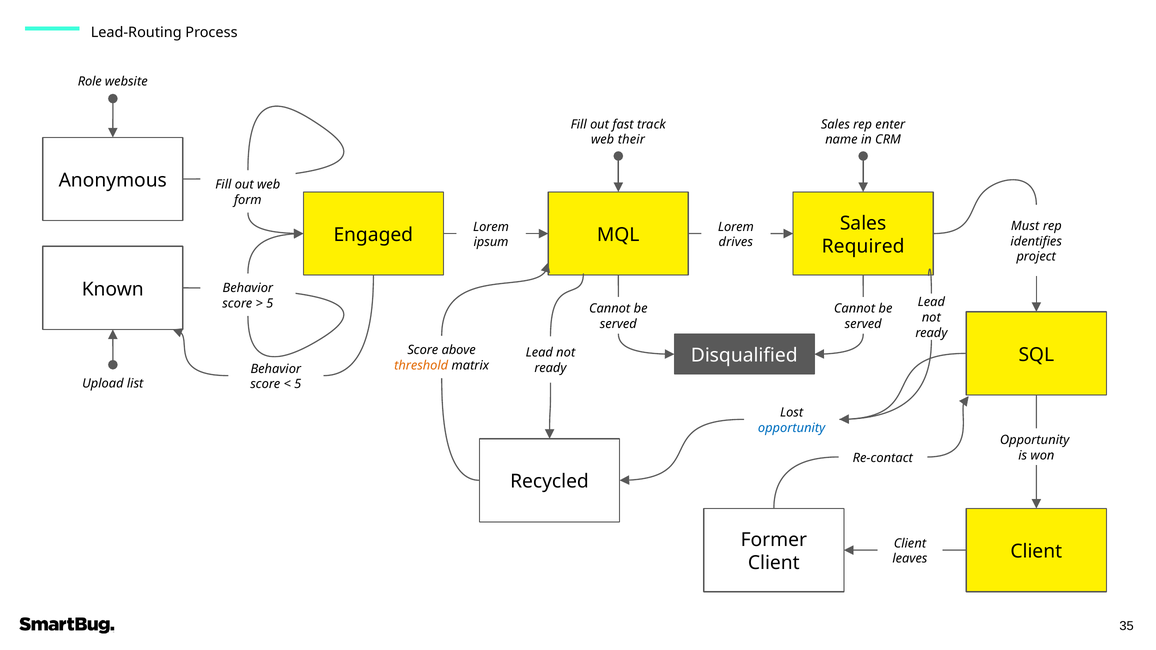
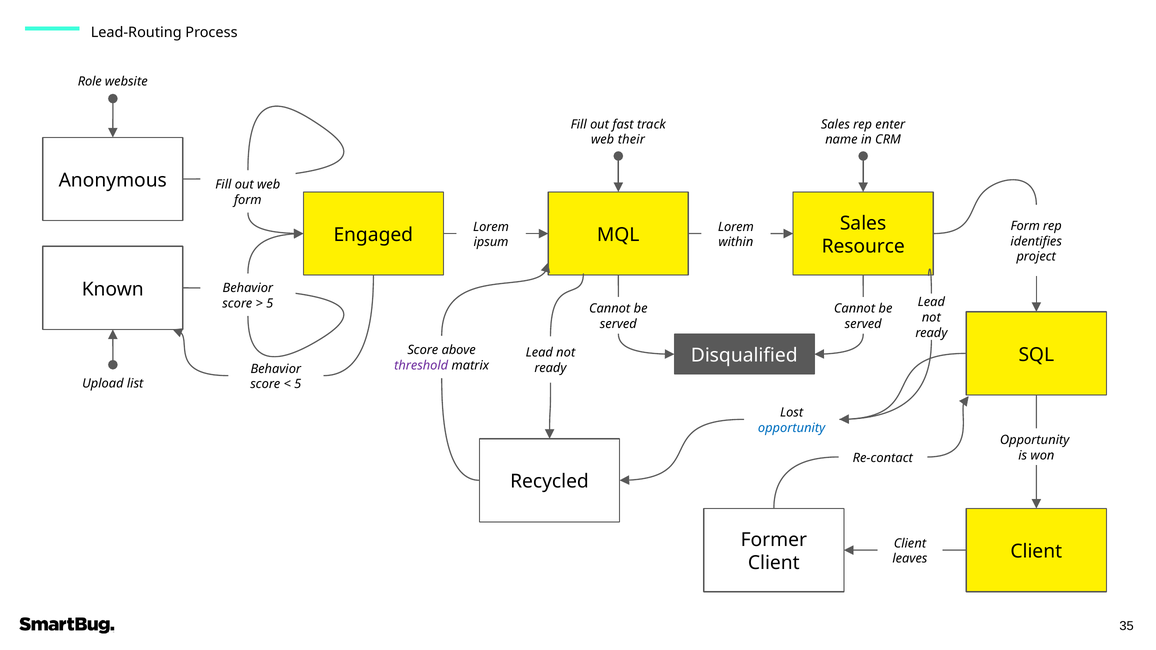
Must: Must -> Form (1025, 226)
drives: drives -> within (736, 242)
Required: Required -> Resource (863, 247)
threshold colour: orange -> purple (421, 366)
